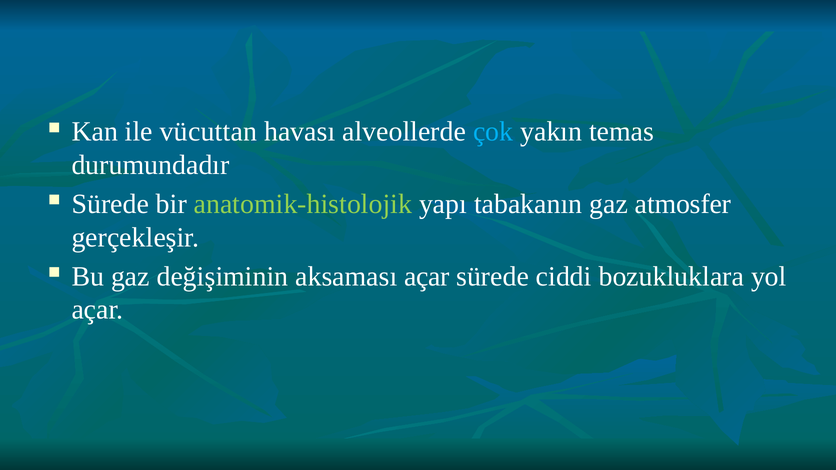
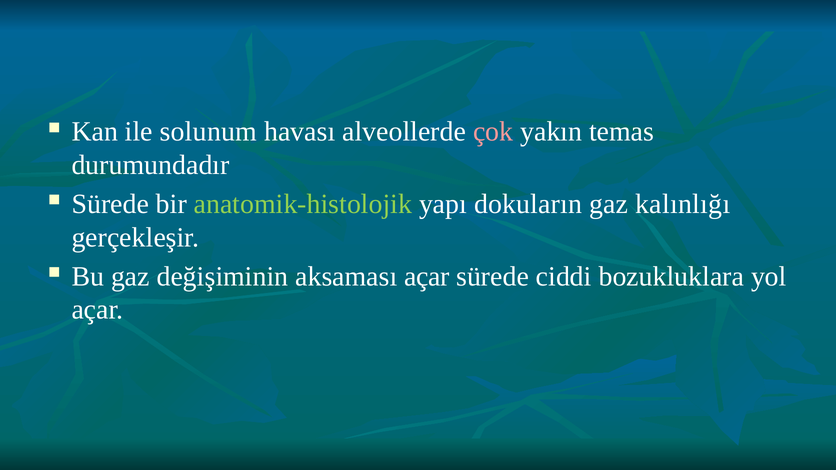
vücuttan: vücuttan -> solunum (208, 132)
çok colour: light blue -> pink (493, 132)
tabakanın: tabakanın -> dokuların (528, 204)
atmosfer: atmosfer -> kalınlığı (683, 204)
